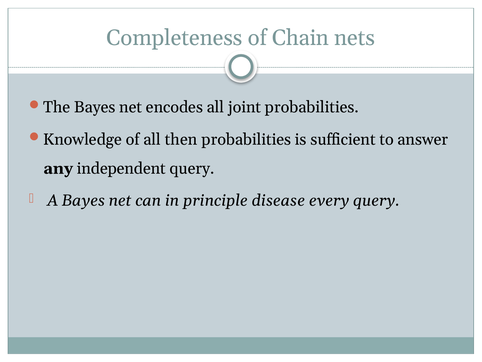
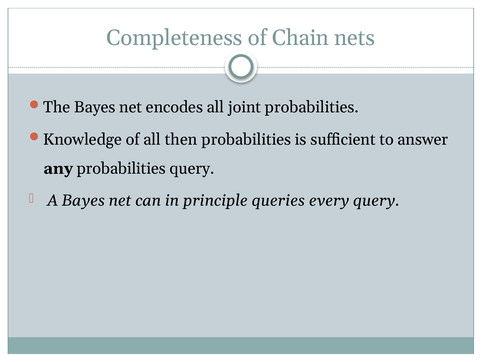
any independent: independent -> probabilities (121, 168)
disease: disease -> queries (278, 200)
